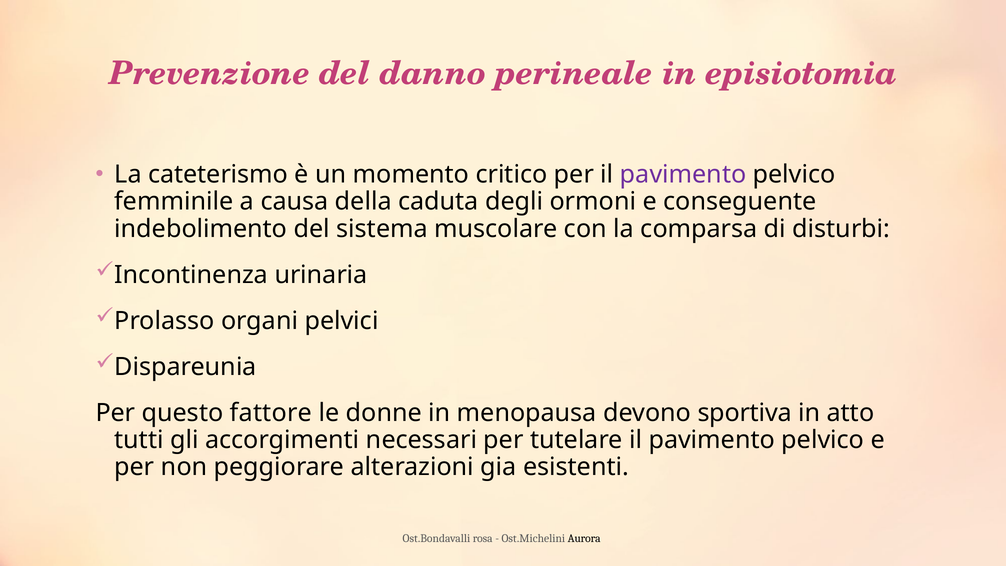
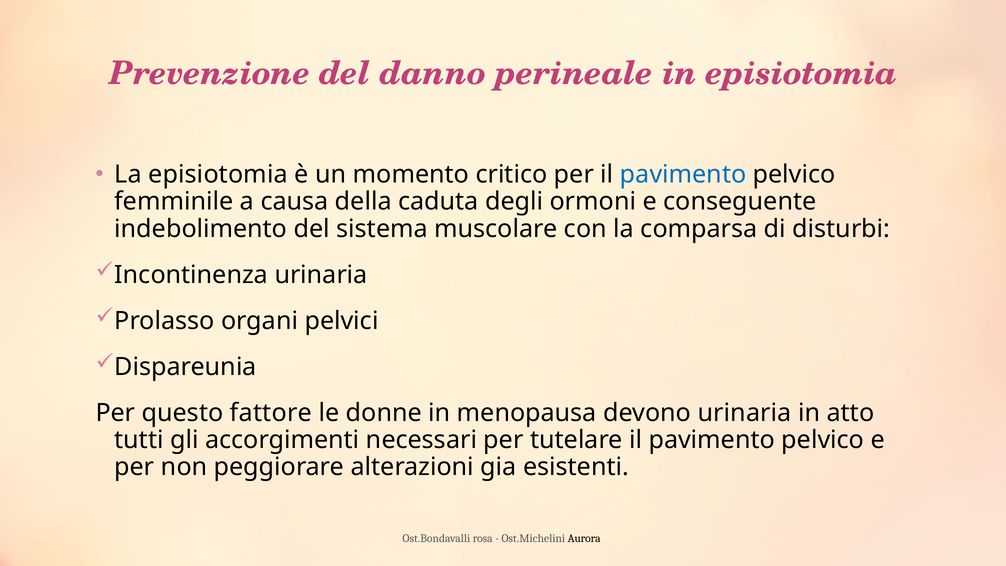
La cateterismo: cateterismo -> episiotomia (218, 174)
pavimento colour: purple -> blue (683, 174)
devono sportiva: sportiva -> urinaria (745, 413)
